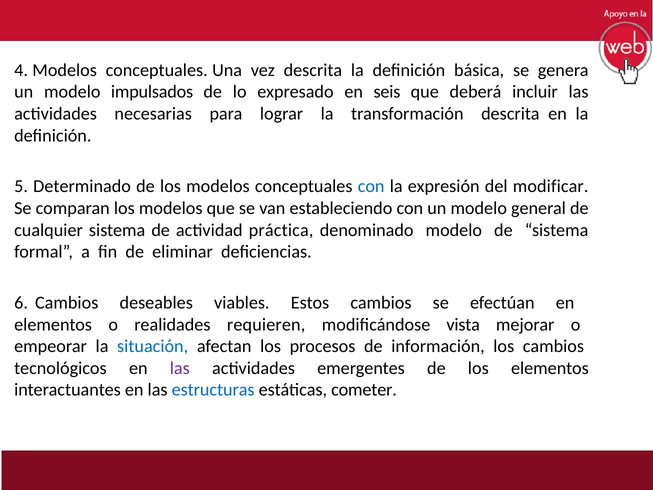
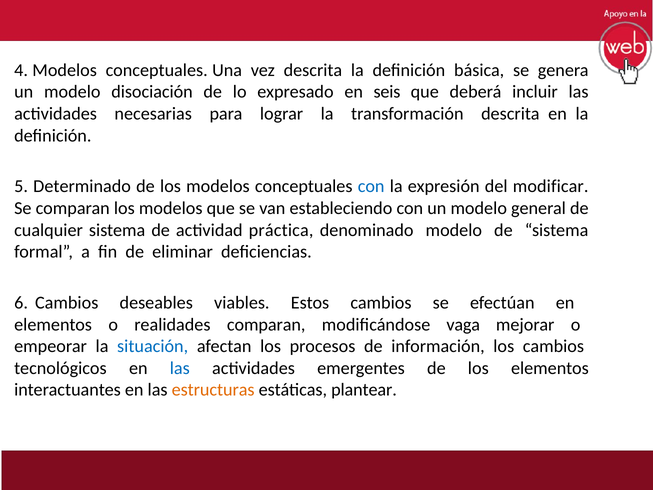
impulsados: impulsados -> disociación (152, 92)
realidades requieren: requieren -> comparan (266, 324)
vista: vista -> vaga (463, 324)
las colour: purple -> blue (180, 368)
estructuras colour: blue -> orange (213, 390)
cometer: cometer -> plantear (364, 390)
